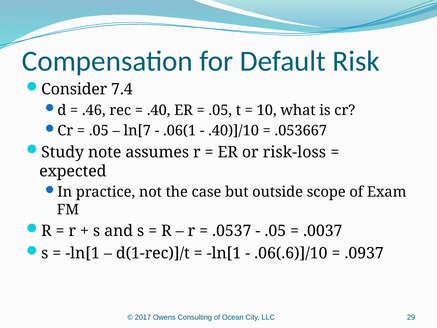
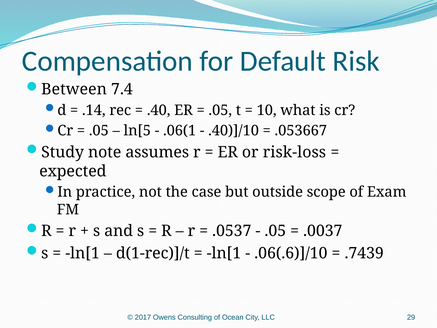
Consider: Consider -> Between (74, 89)
.46: .46 -> .14 (94, 110)
ln[7: ln[7 -> ln[5 (137, 131)
.0937: .0937 -> .7439 (364, 253)
